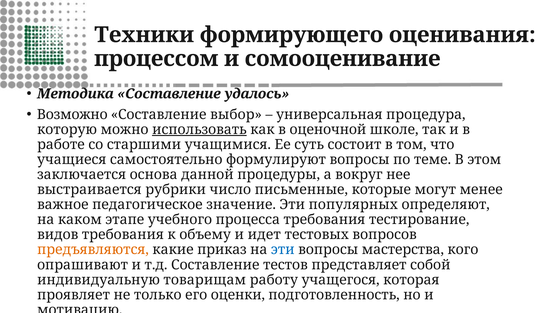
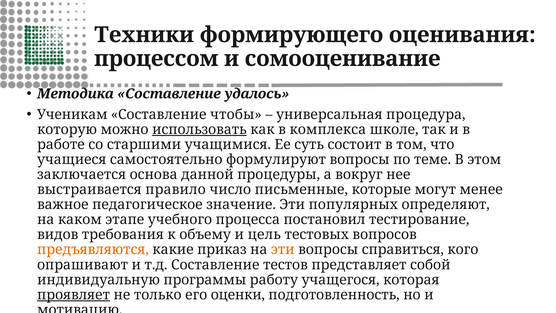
Возможно: Возможно -> Ученикам (72, 114)
выбор: выбор -> чтобы (236, 114)
оценочной: оценочной -> комплекса (328, 129)
рубрики: рубрики -> правило (176, 190)
процесса требования: требования -> постановил (324, 220)
идет: идет -> цель (264, 235)
эти colour: blue -> orange (283, 250)
мастерства: мастерства -> справиться (403, 250)
товарищам: товарищам -> программы (205, 280)
проявляет underline: none -> present (74, 295)
